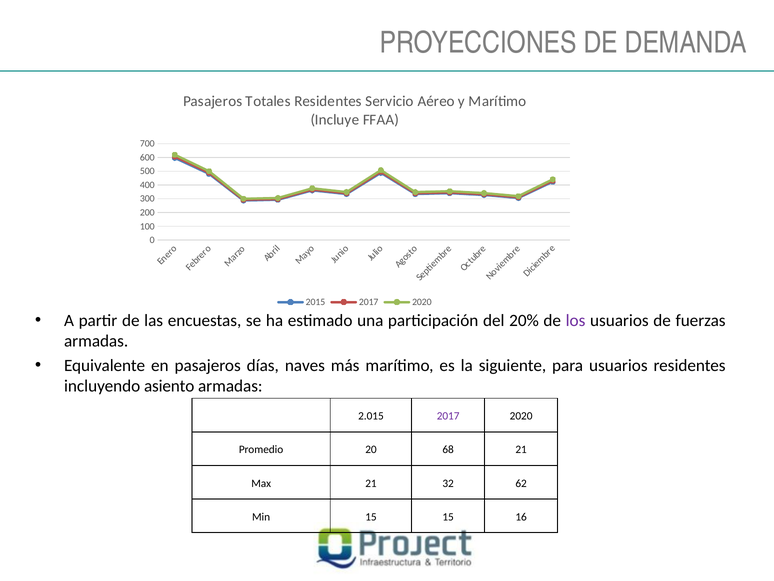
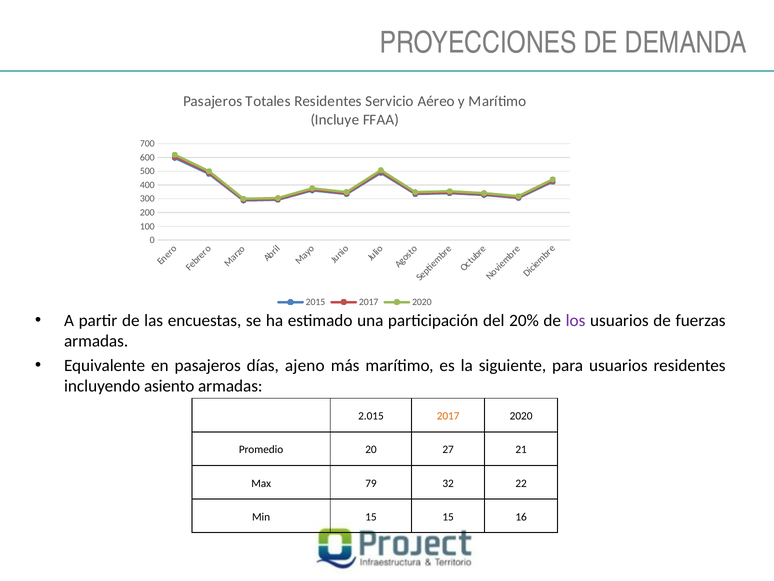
naves: naves -> ajeno (305, 365)
2017 colour: purple -> orange (448, 416)
68: 68 -> 27 (448, 449)
Max 21: 21 -> 79 (371, 483)
62: 62 -> 22 (521, 483)
